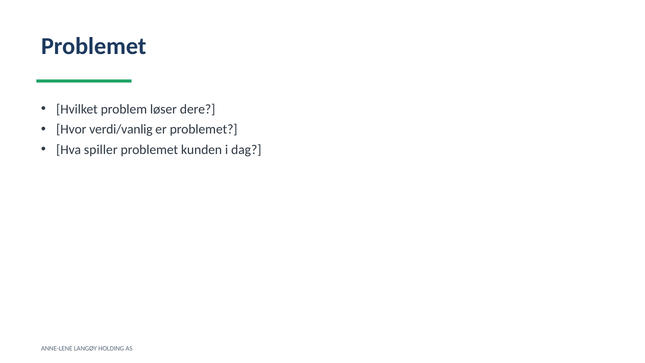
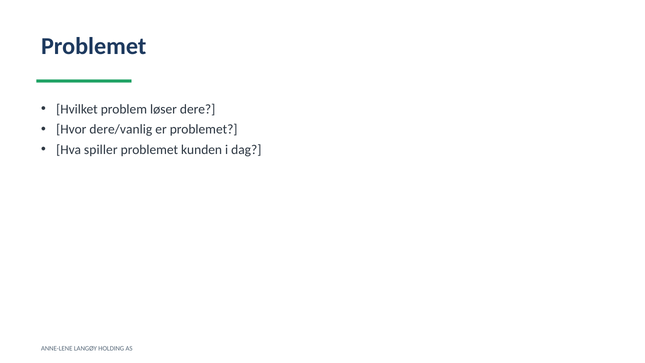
verdi/vanlig: verdi/vanlig -> dere/vanlig (121, 129)
